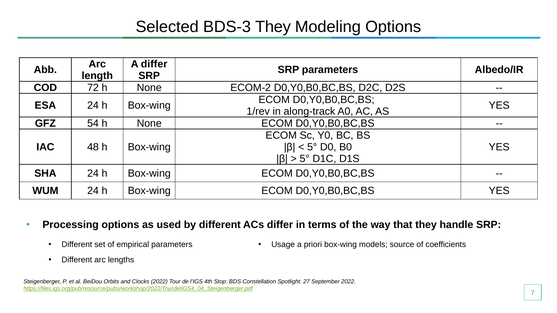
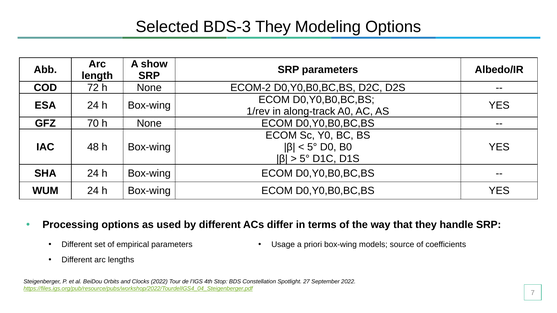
A differ: differ -> show (154, 64)
54: 54 -> 70 (93, 123)
